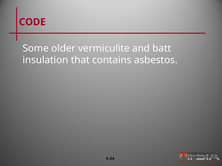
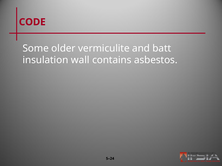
that: that -> wall (80, 60)
